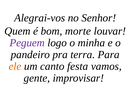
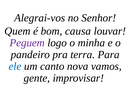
morte: morte -> causa (78, 31)
ele colour: orange -> blue (15, 66)
festa: festa -> nova (78, 66)
